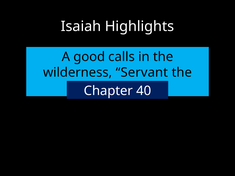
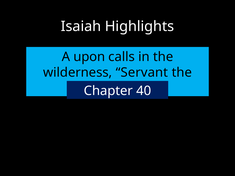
good: good -> upon (89, 57)
